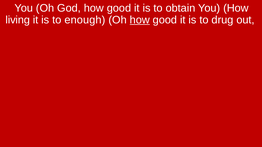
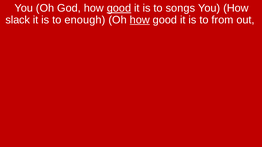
good underline: none -> present (119, 8)
obtain: obtain -> songs (180, 8)
living: living -> slack (18, 20)
drug: drug -> from (222, 20)
